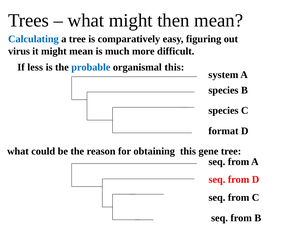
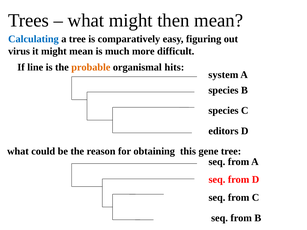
less: less -> line (35, 67)
probable colour: blue -> orange (91, 67)
organismal this: this -> hits (174, 67)
format: format -> editors (223, 131)
